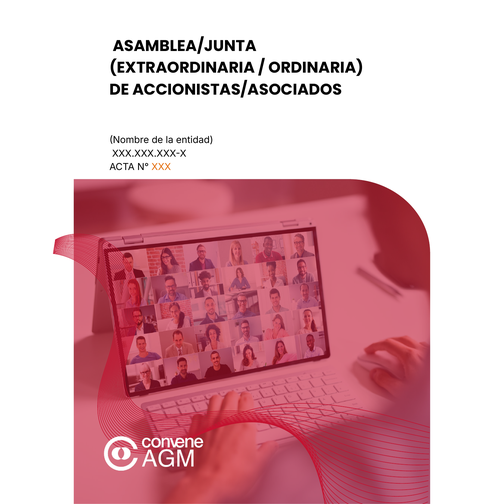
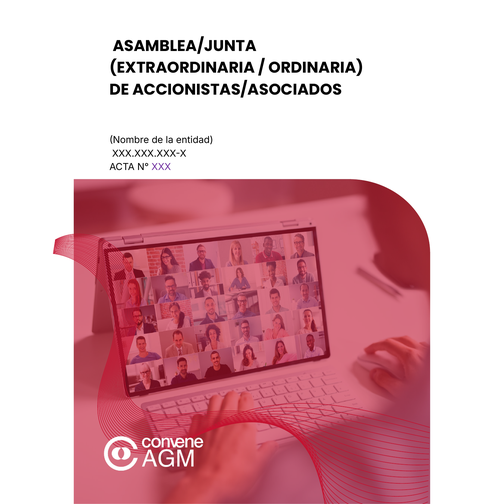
XXX colour: orange -> purple (161, 167)
